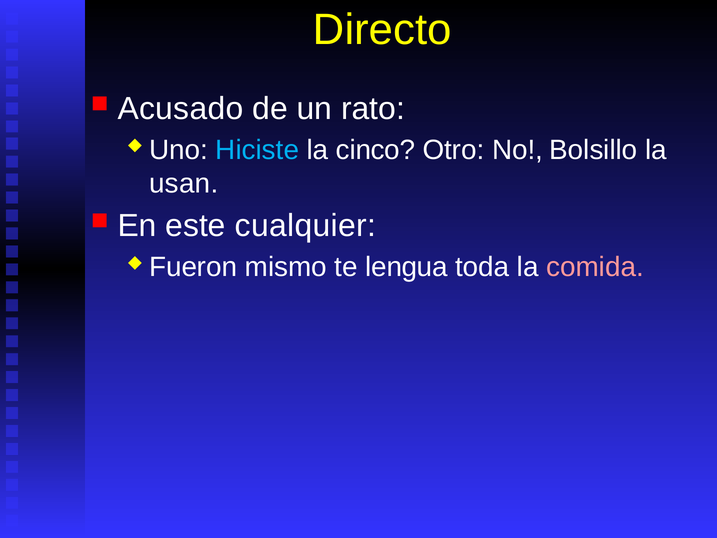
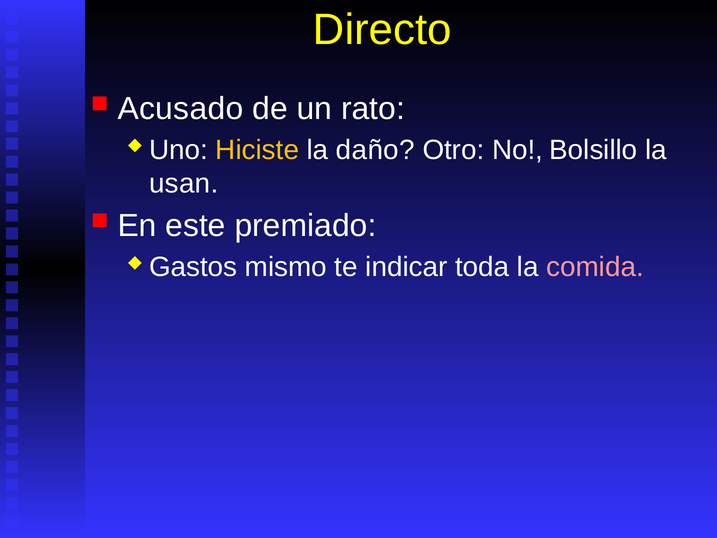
Hiciste colour: light blue -> yellow (257, 150)
cinco: cinco -> daño (375, 150)
cualquier: cualquier -> premiado (305, 226)
Fueron: Fueron -> Gastos (193, 267)
lengua: lengua -> indicar (406, 267)
